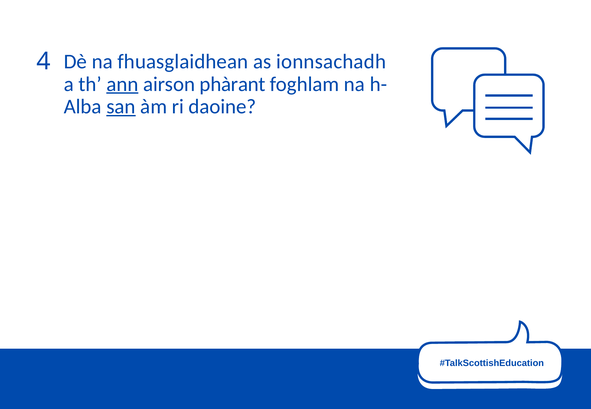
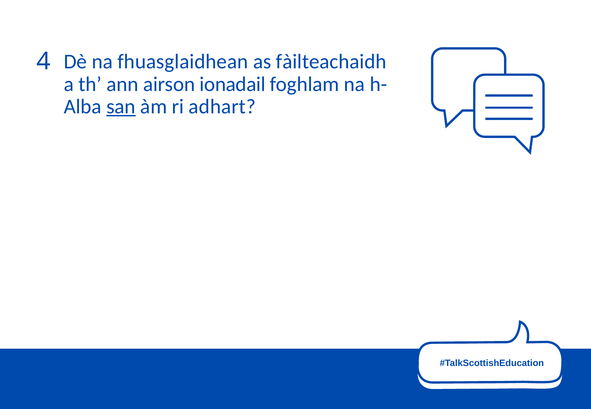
ionnsachadh: ionnsachadh -> fàilteachaidh (331, 62)
ann underline: present -> none (122, 84)
phàrant: phàrant -> ionadail (233, 84)
daoine: daoine -> adhart (222, 107)
